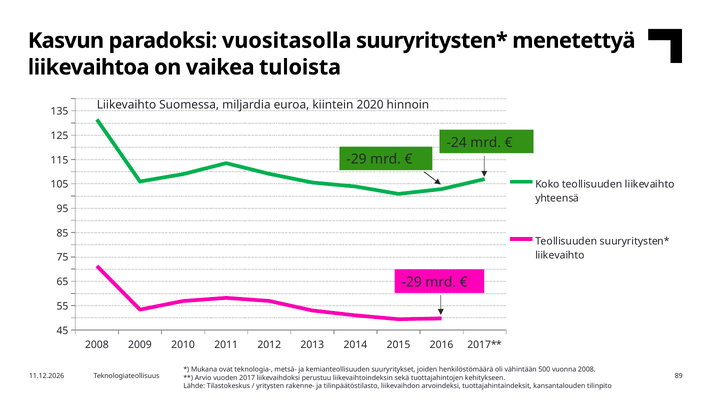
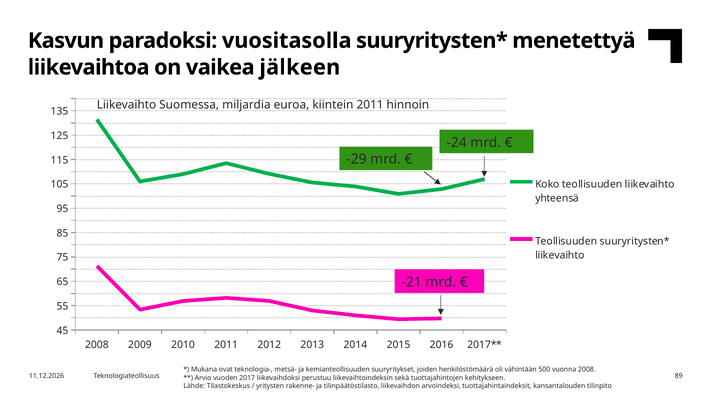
tuloista: tuloista -> jälkeen (300, 67)
kiintein 2020: 2020 -> 2011 (370, 105)
-29: -29 -> -21 (412, 282)
